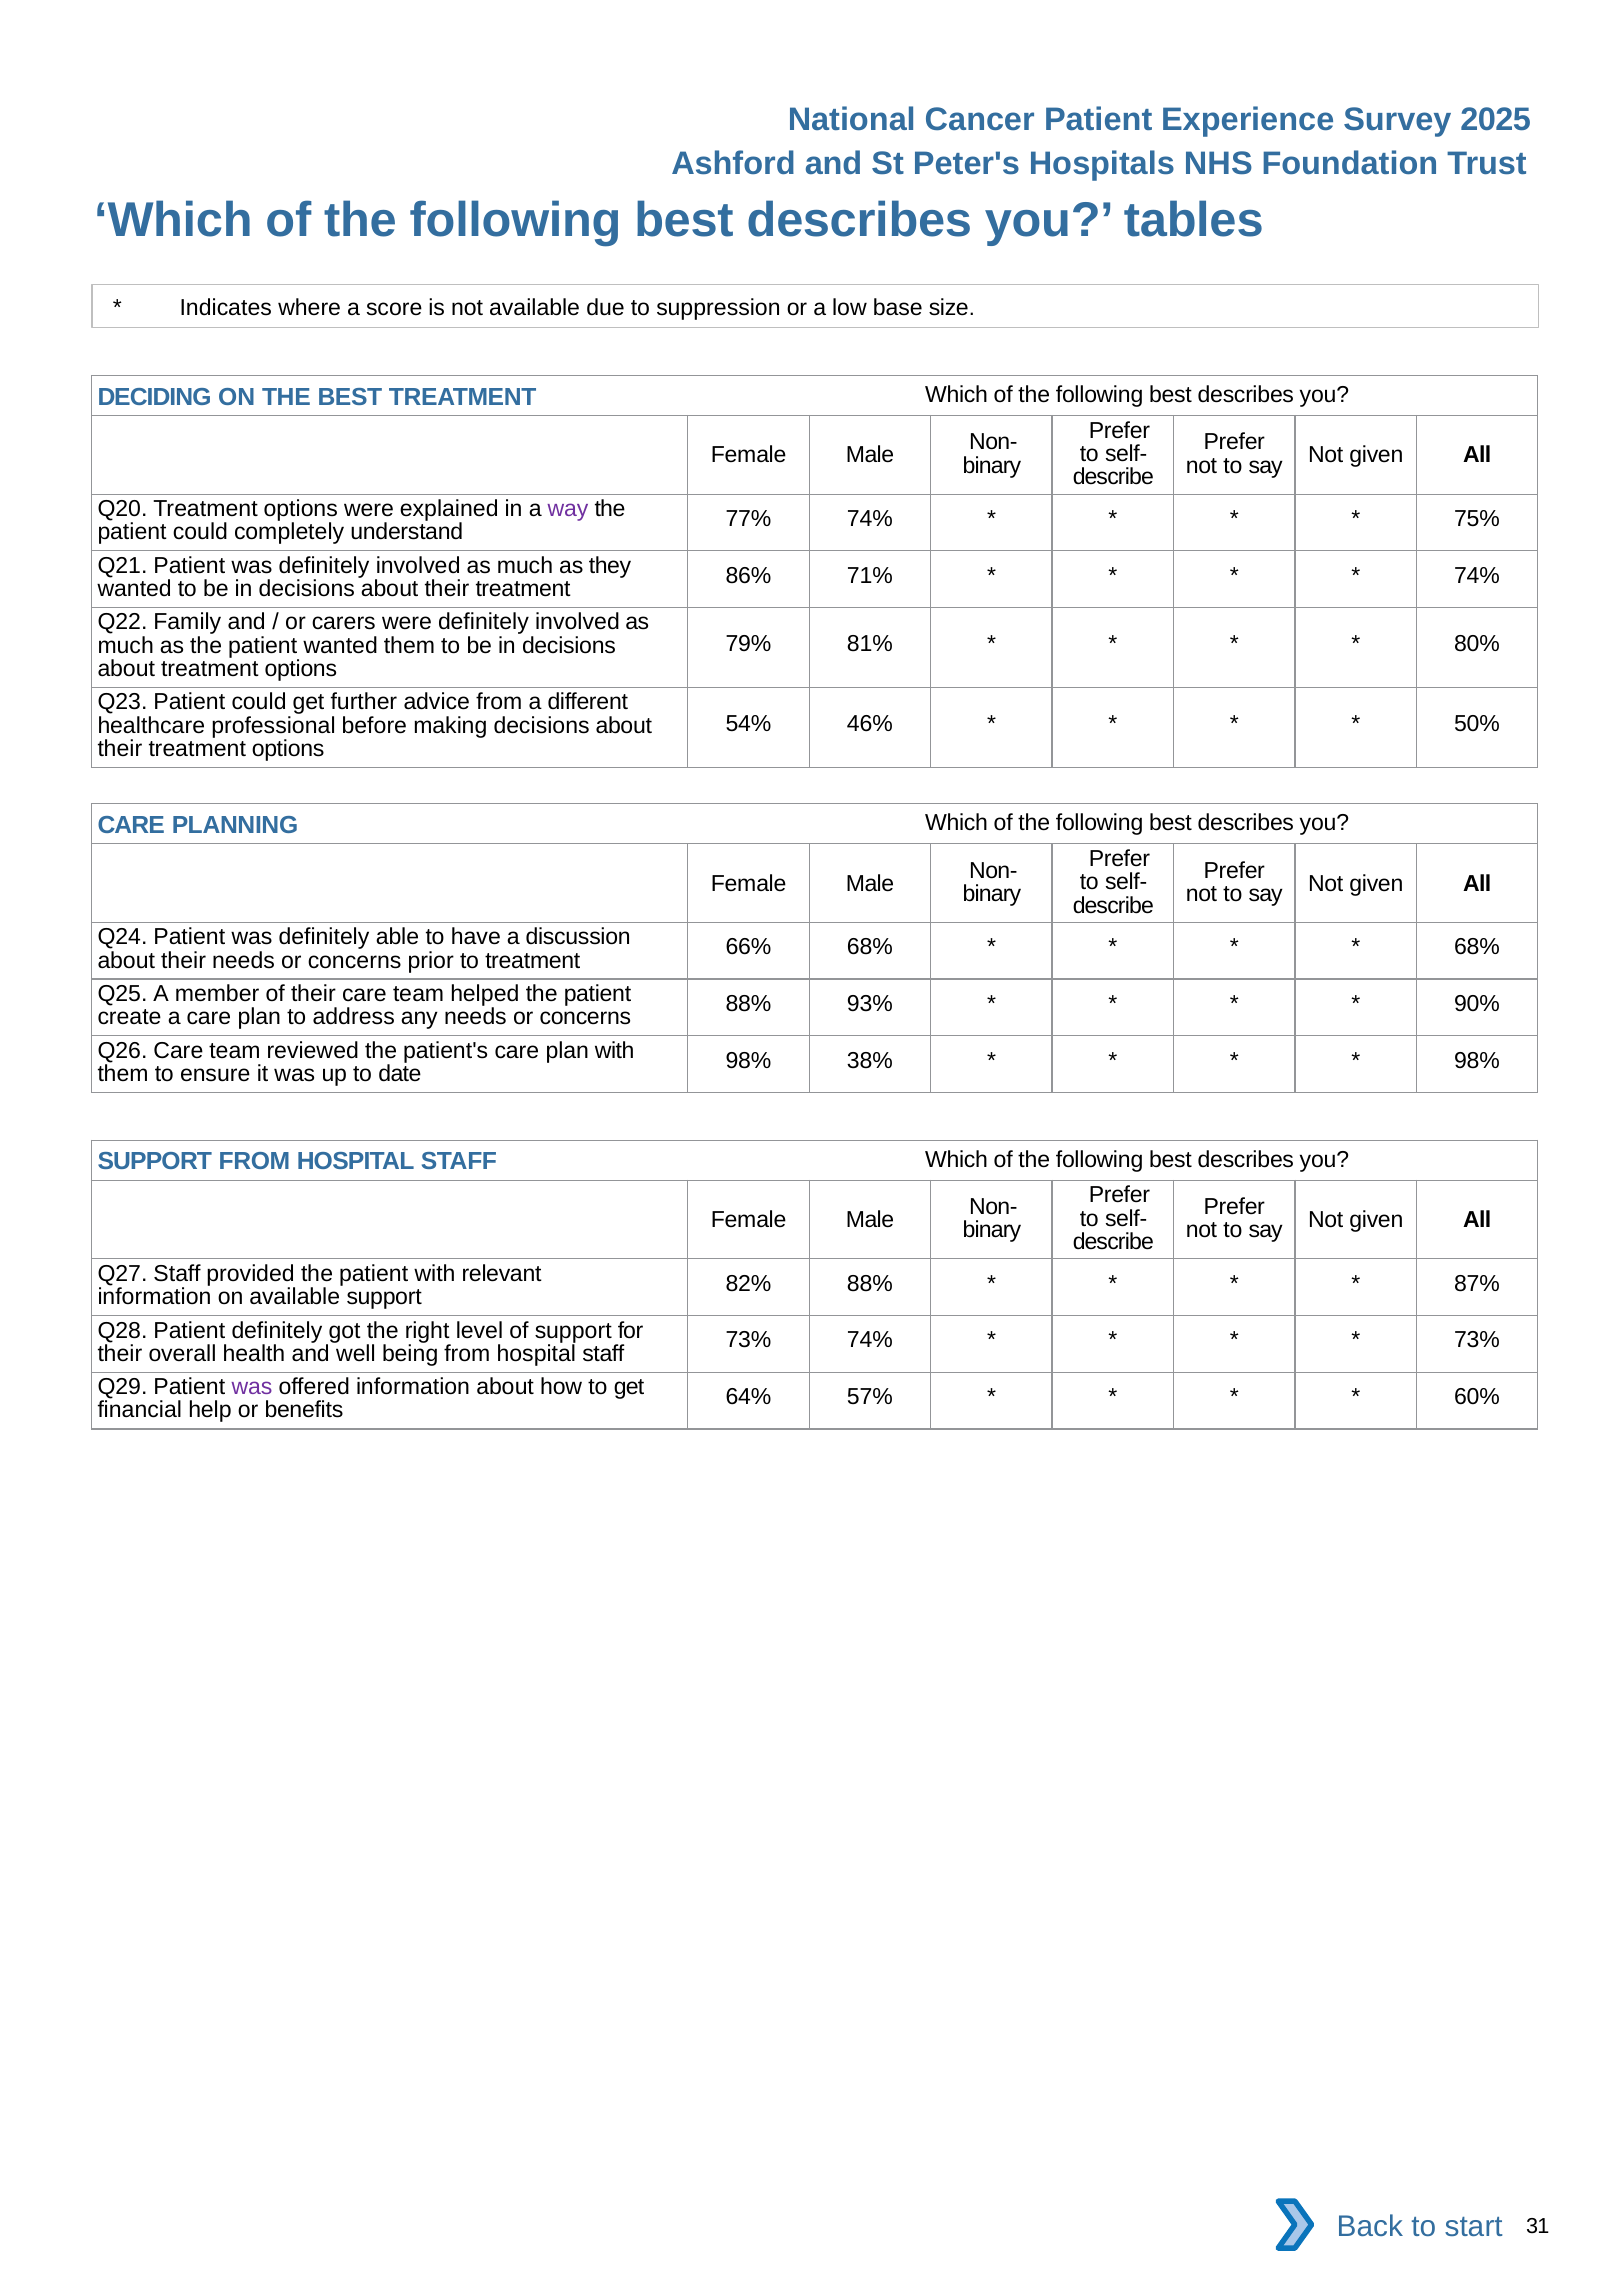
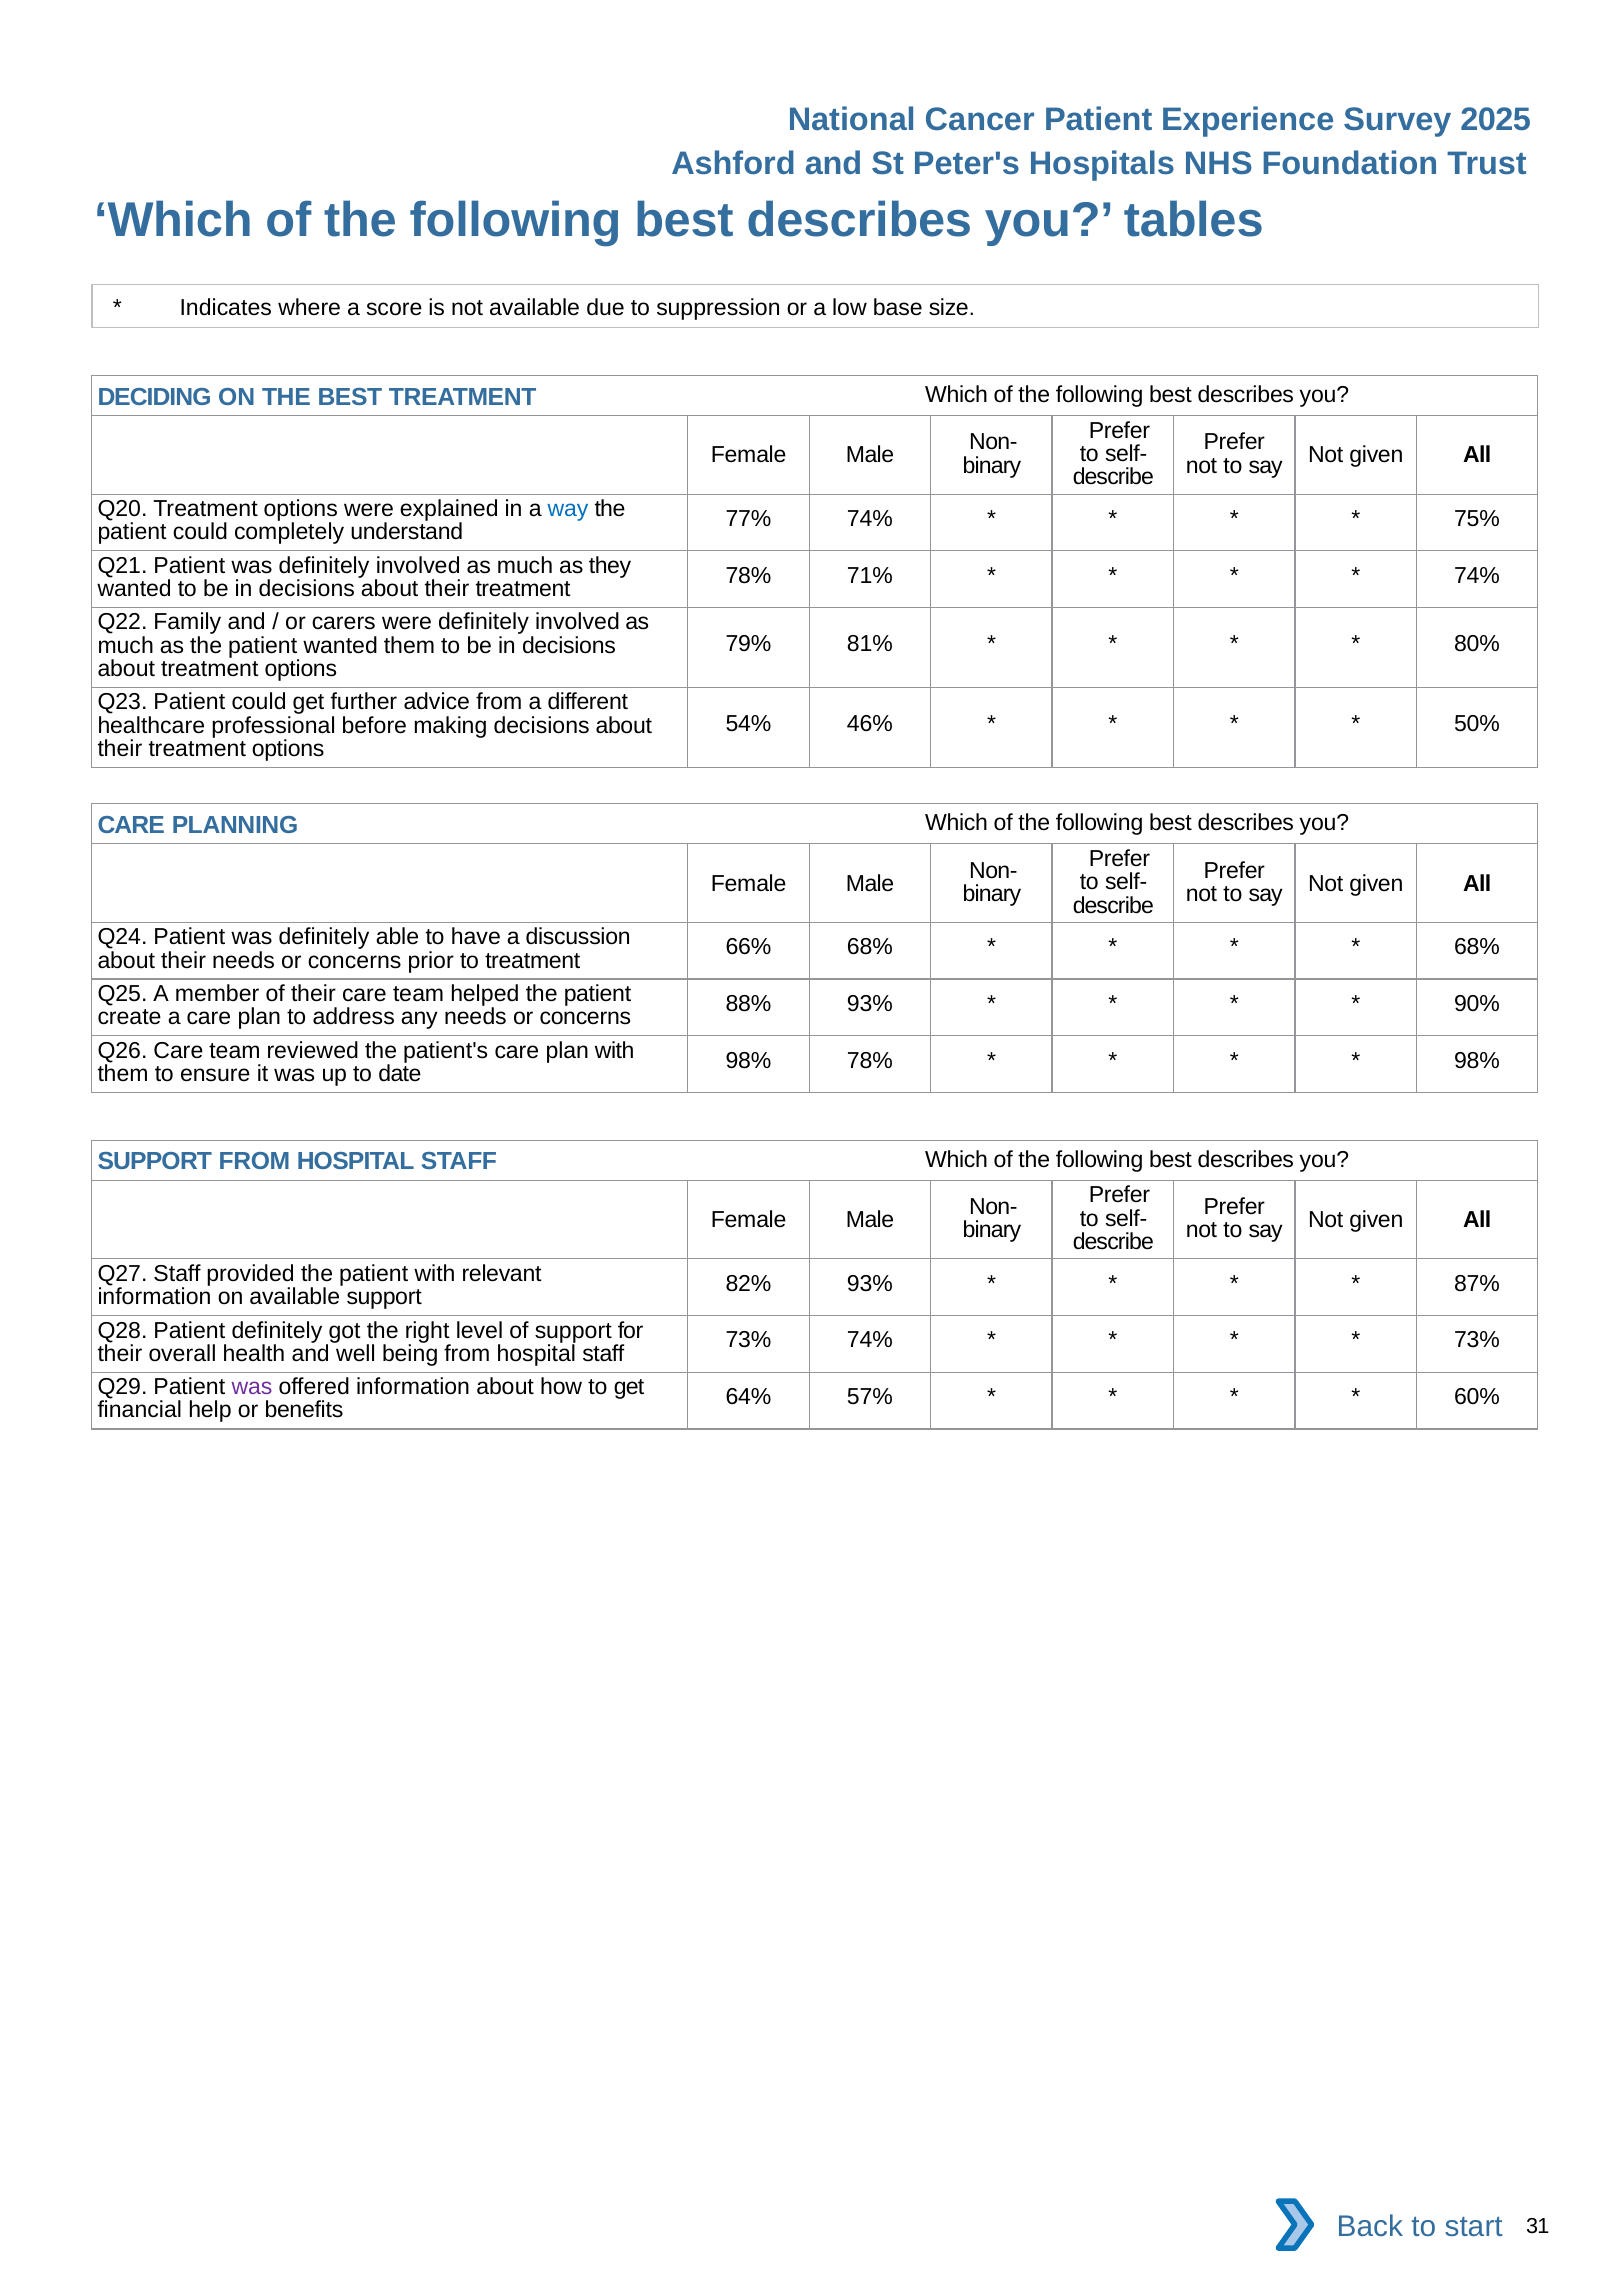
way colour: purple -> blue (568, 509)
86%: 86% -> 78% (748, 575)
98% 38%: 38% -> 78% (870, 1060)
82% 88%: 88% -> 93% (870, 1283)
